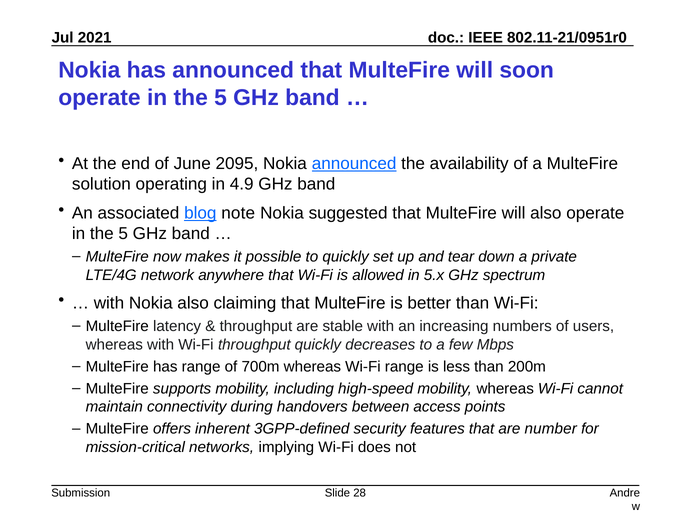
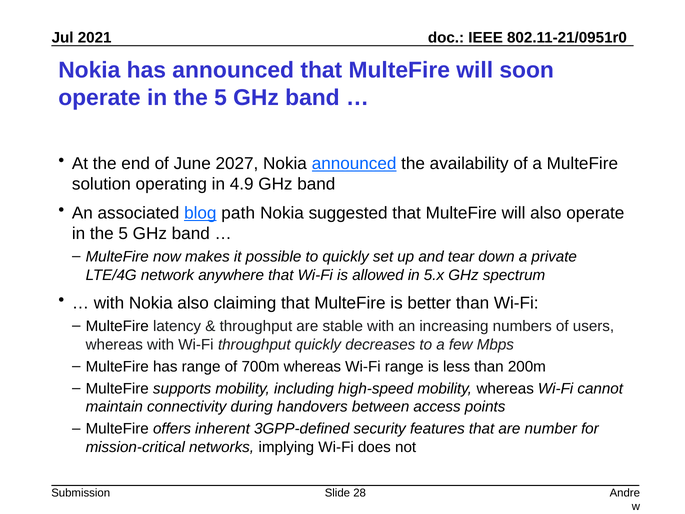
2095: 2095 -> 2027 (237, 163)
note: note -> path (238, 213)
